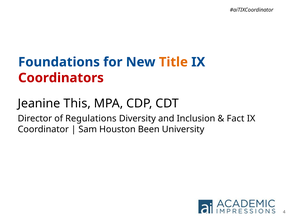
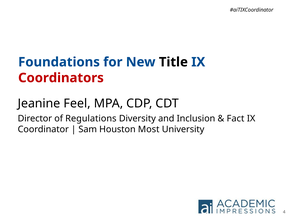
Title colour: orange -> black (173, 62)
This: This -> Feel (77, 103)
Been: Been -> Most (149, 129)
